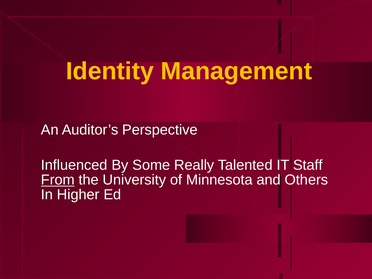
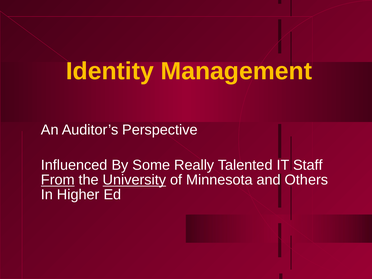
University underline: none -> present (134, 180)
